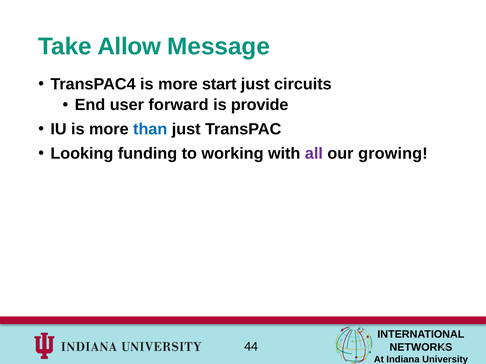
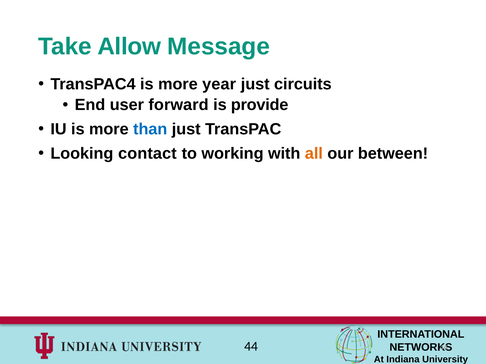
start: start -> year (219, 84)
funding: funding -> contact (147, 154)
all colour: purple -> orange (314, 154)
growing: growing -> between (393, 154)
